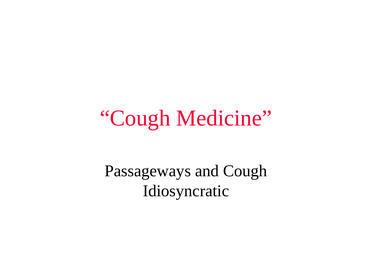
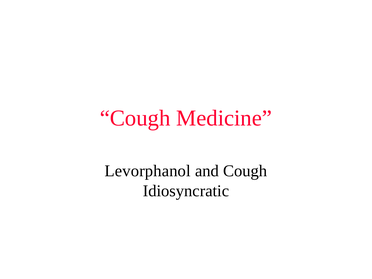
Passageways: Passageways -> Levorphanol (148, 171)
